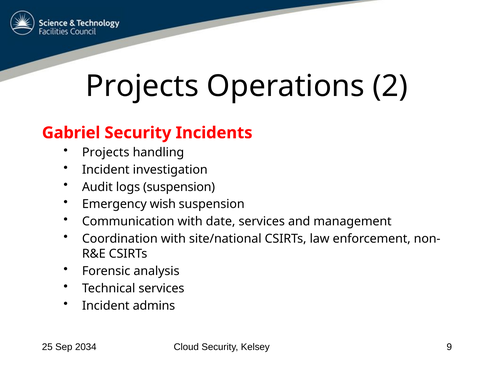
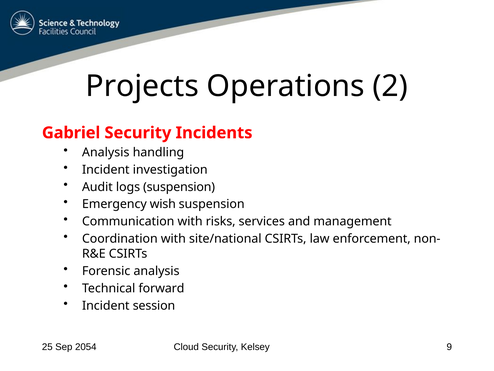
Projects: Projects -> Analysis (106, 152)
date: date -> risks (221, 221)
Technical services: services -> forward (161, 288)
admins: admins -> session (154, 305)
2034: 2034 -> 2054 (86, 346)
